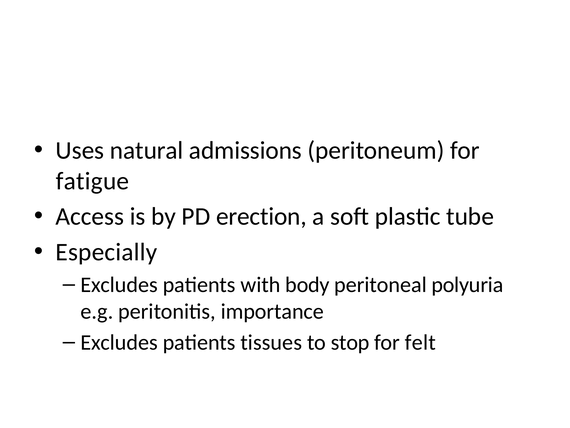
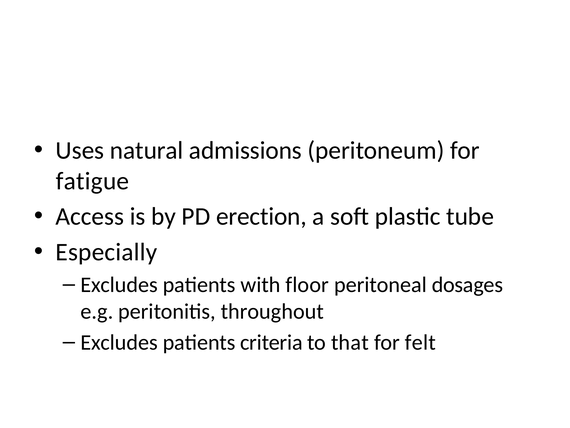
body: body -> floor (307, 284)
polyuria: polyuria -> dosages (467, 284)
importance: importance -> throughout (272, 311)
tissues: tissues -> criteria (271, 342)
stop: stop -> that (350, 342)
